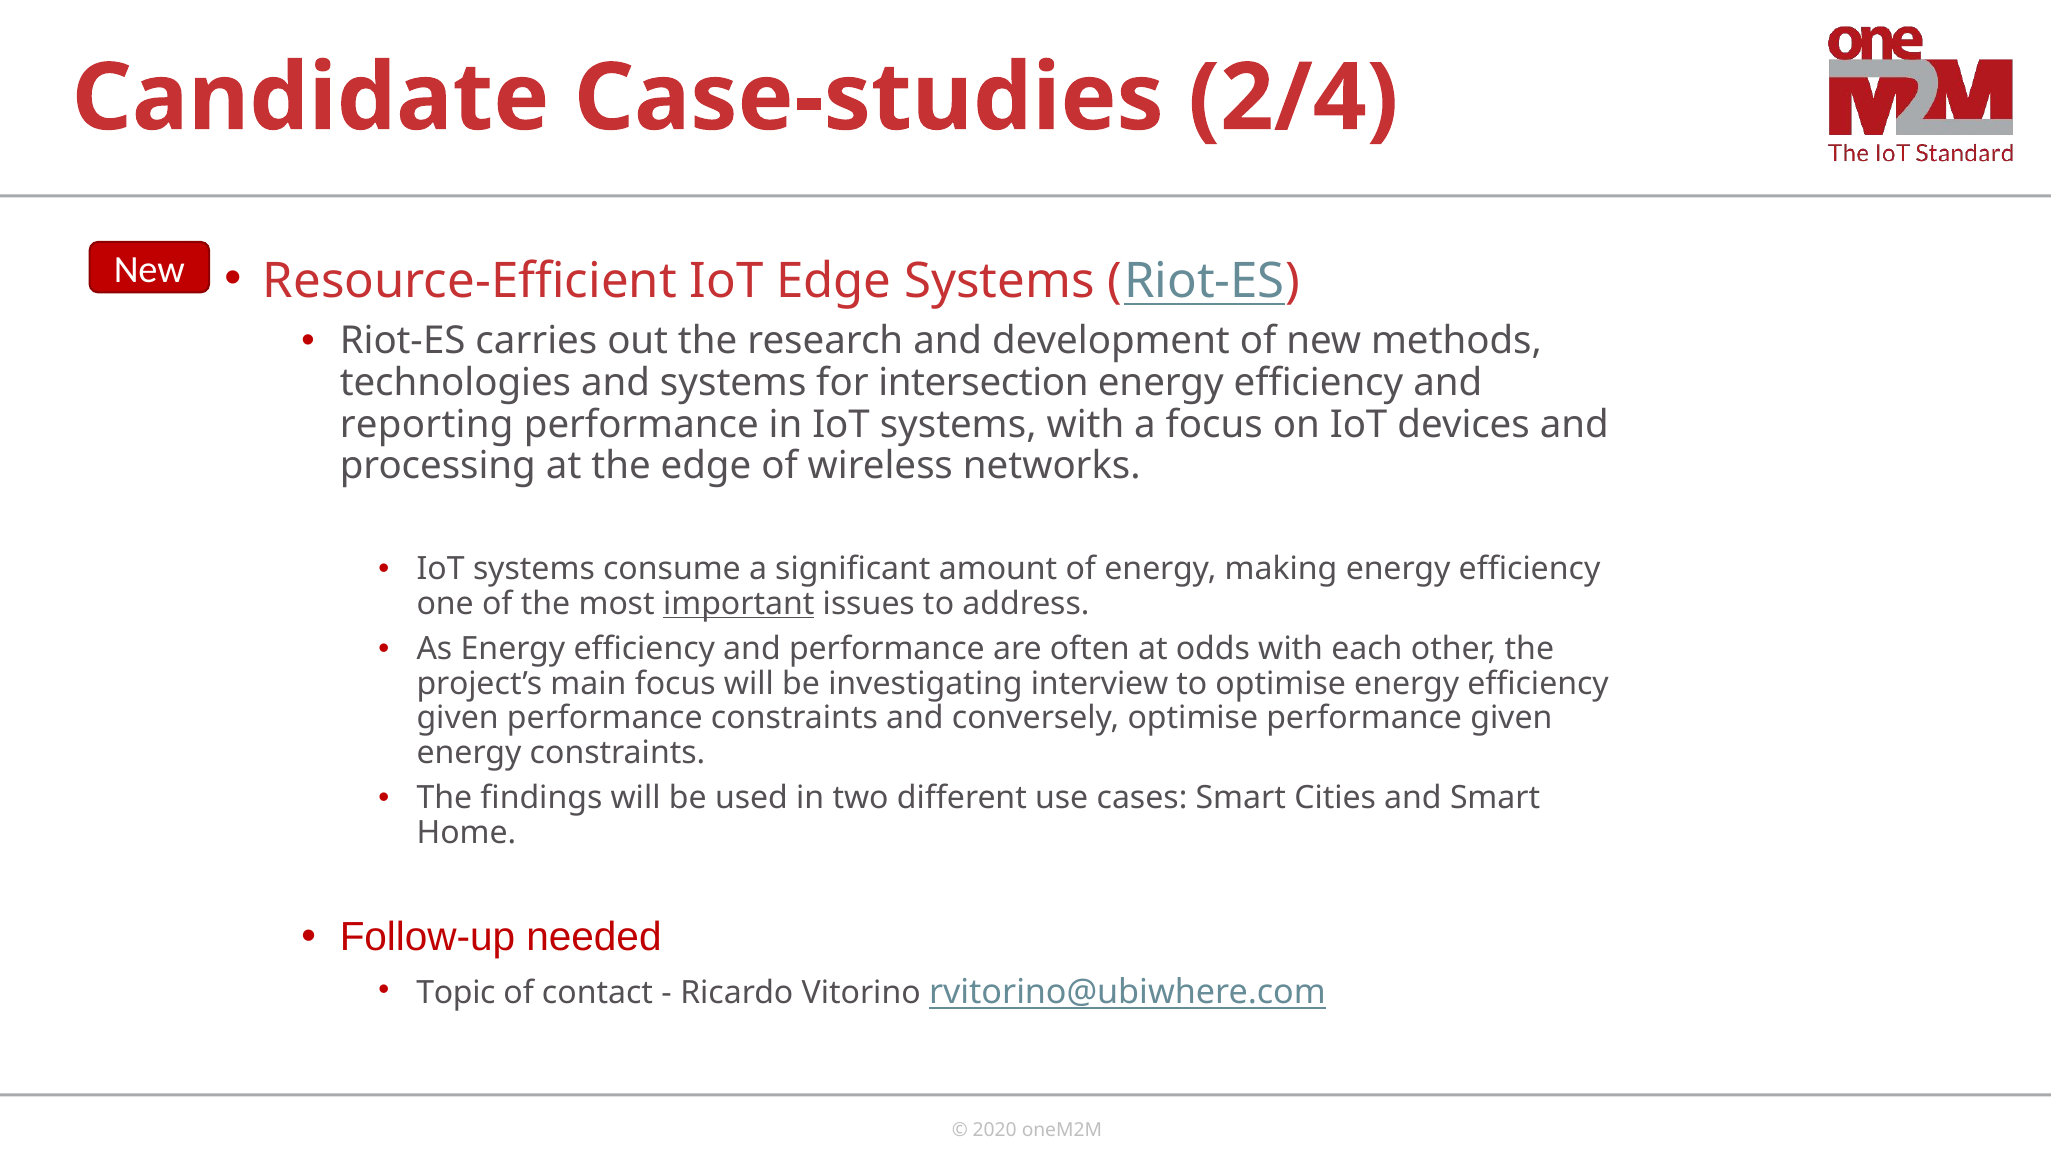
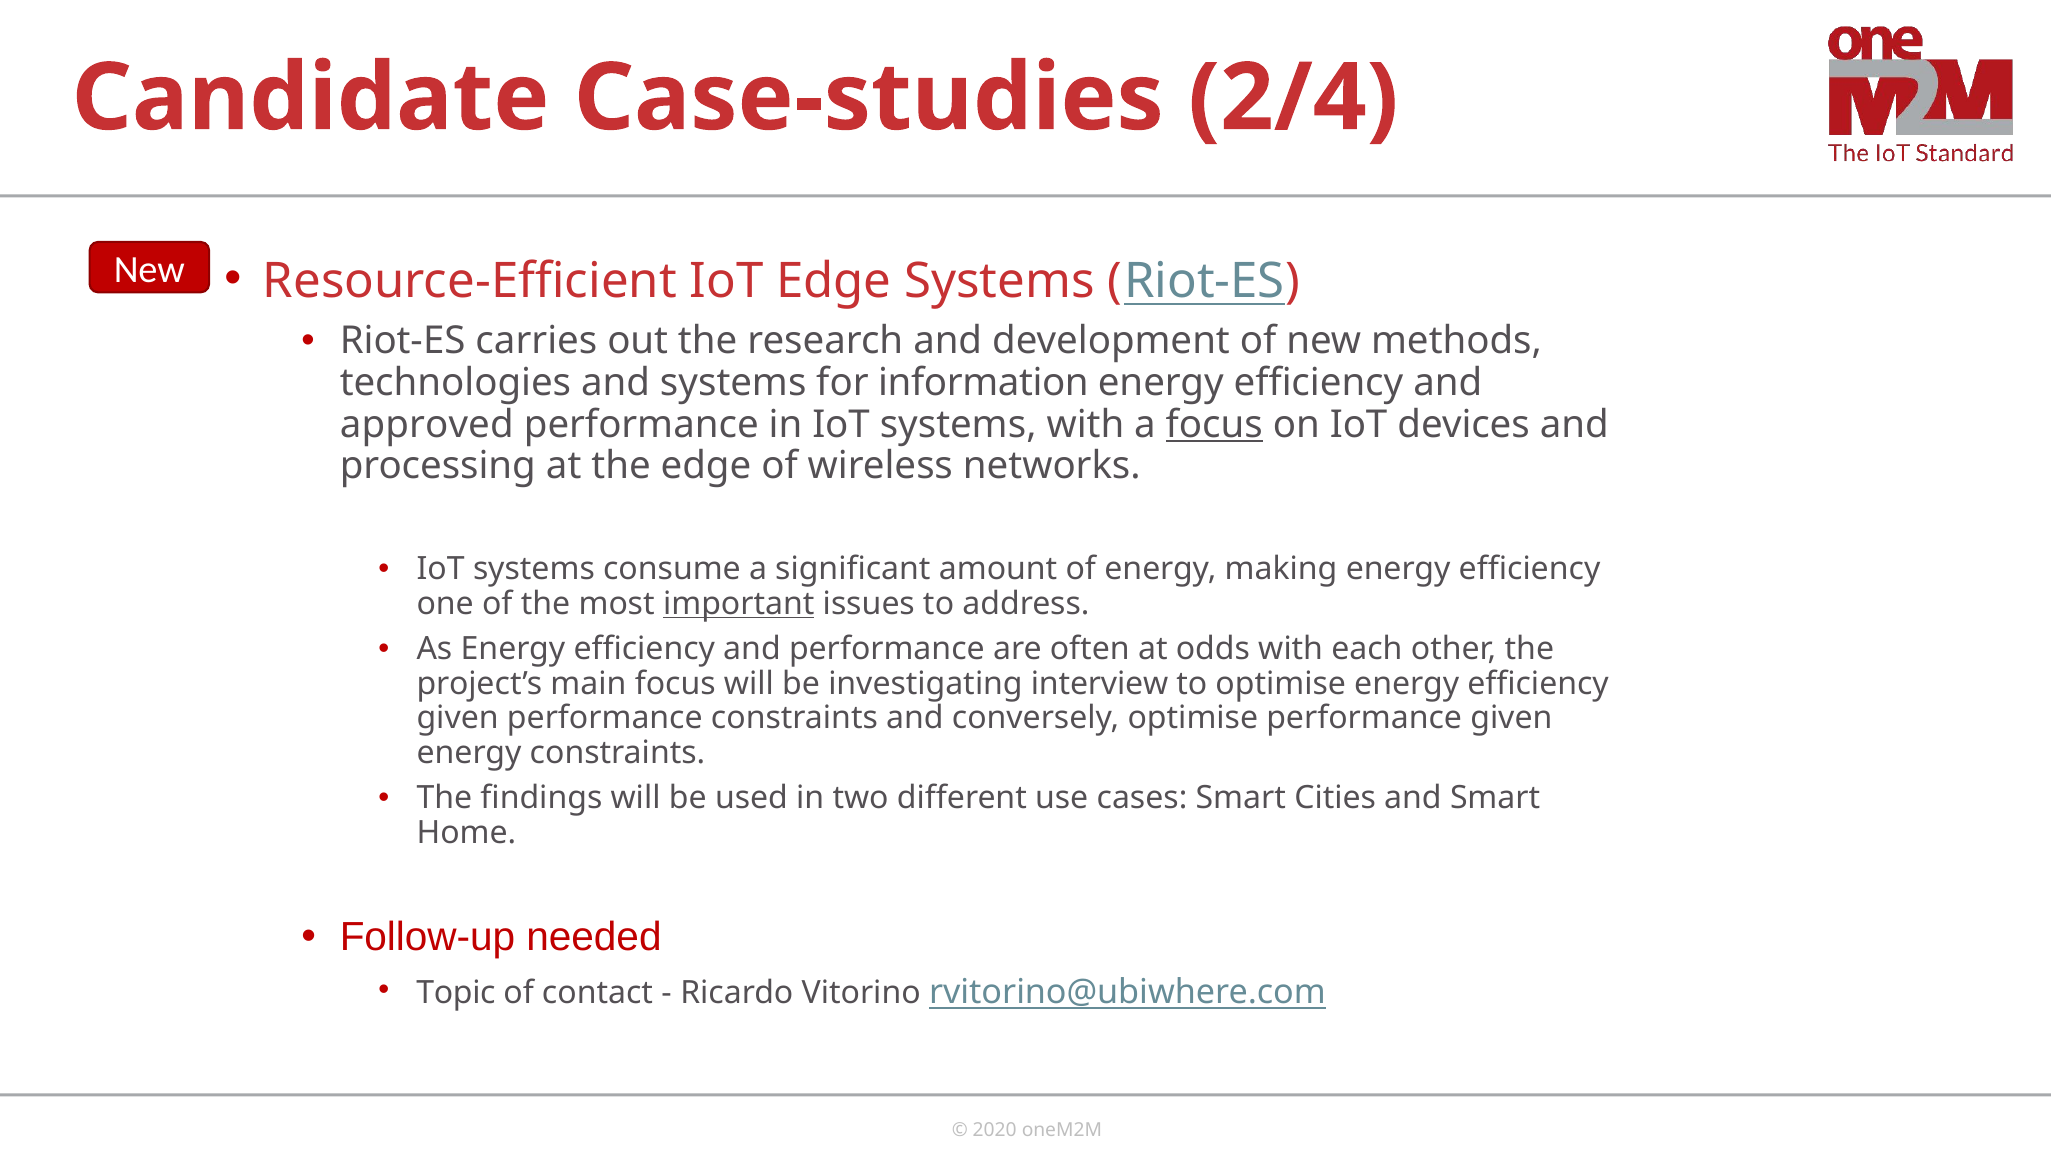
intersection: intersection -> information (983, 383)
reporting: reporting -> approved (427, 424)
focus underline: none -> present (1214, 424)
